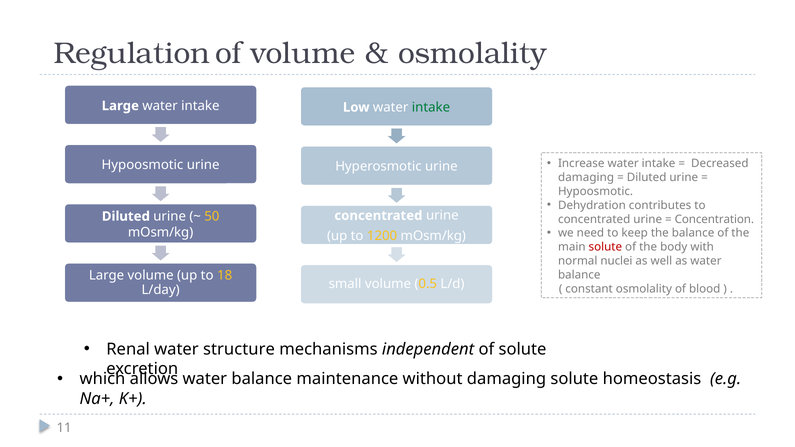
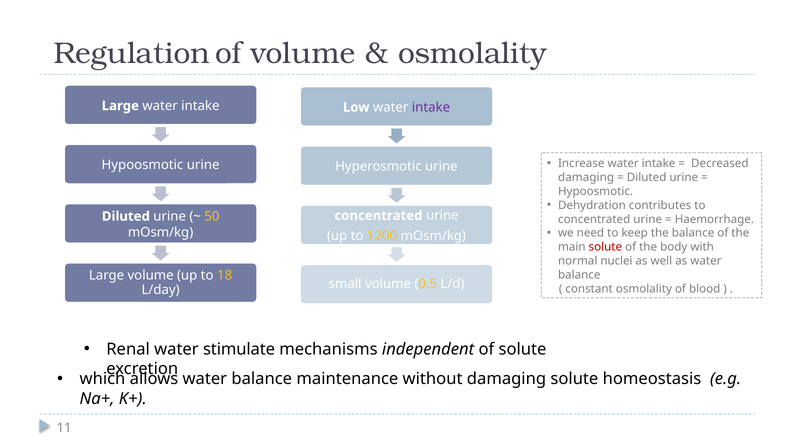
intake colour: green -> purple (431, 107)
Concentration: Concentration -> Haemorrhage (714, 219)
structure: structure -> stimulate (239, 349)
